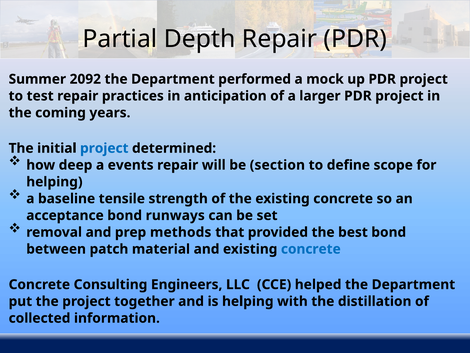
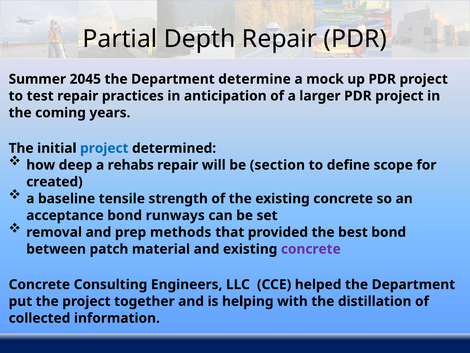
2092: 2092 -> 2045 (85, 79)
performed: performed -> determine (255, 79)
events: events -> rehabs (131, 165)
helping: helping -> created (54, 182)
concrete colour: blue -> purple (311, 249)
